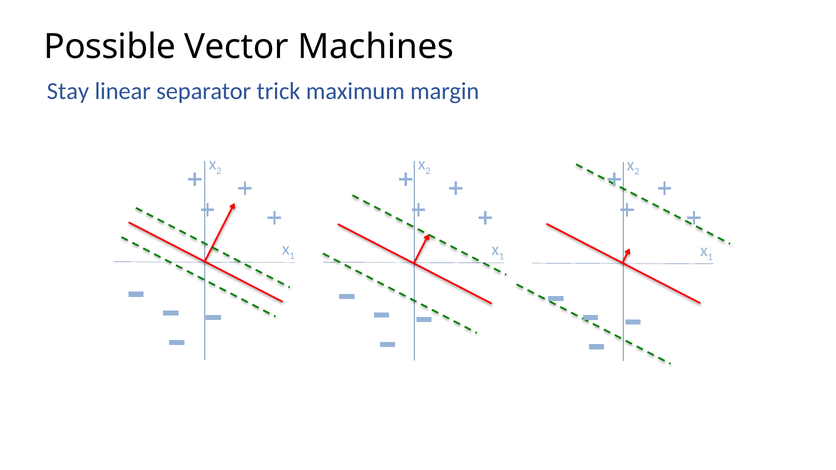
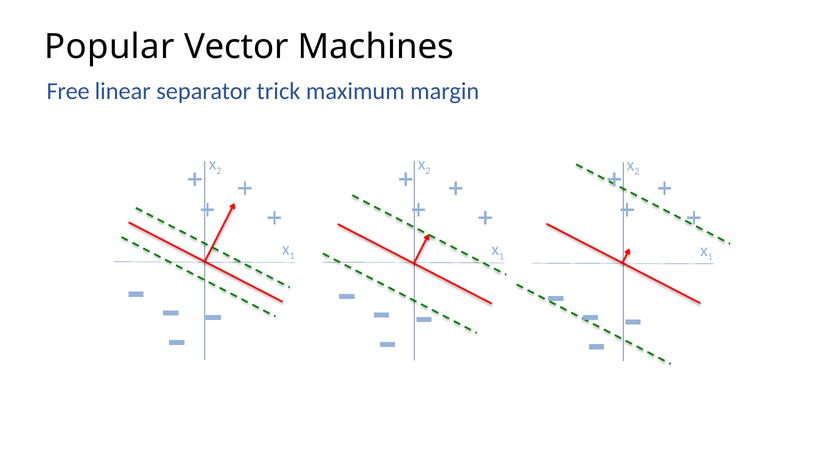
Possible: Possible -> Popular (110, 47)
Stay: Stay -> Free (68, 91)
